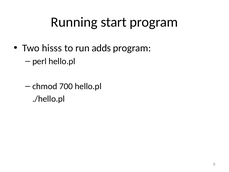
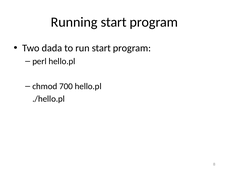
hisss: hisss -> dada (52, 48)
run adds: adds -> start (101, 48)
